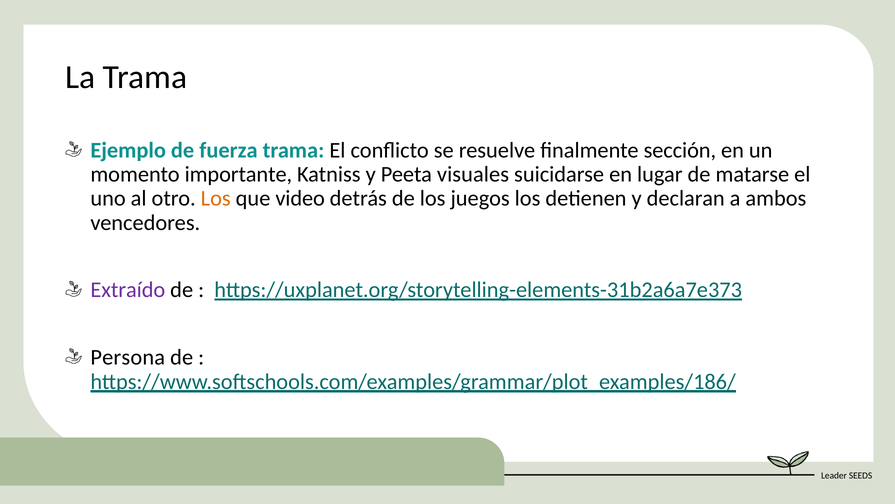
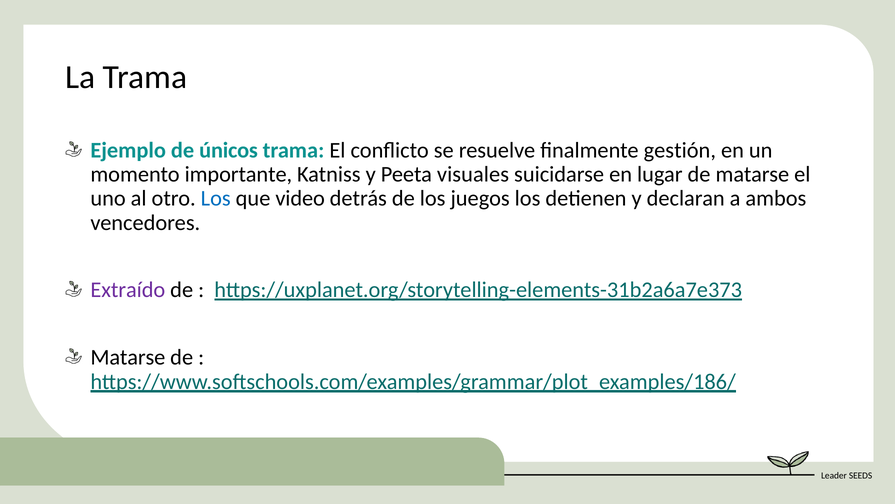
fuerza: fuerza -> únicos (229, 150)
sección: sección -> gestión (680, 150)
Los colour: orange -> blue (216, 198)
Persona: Persona -> Matarse (128, 357)
